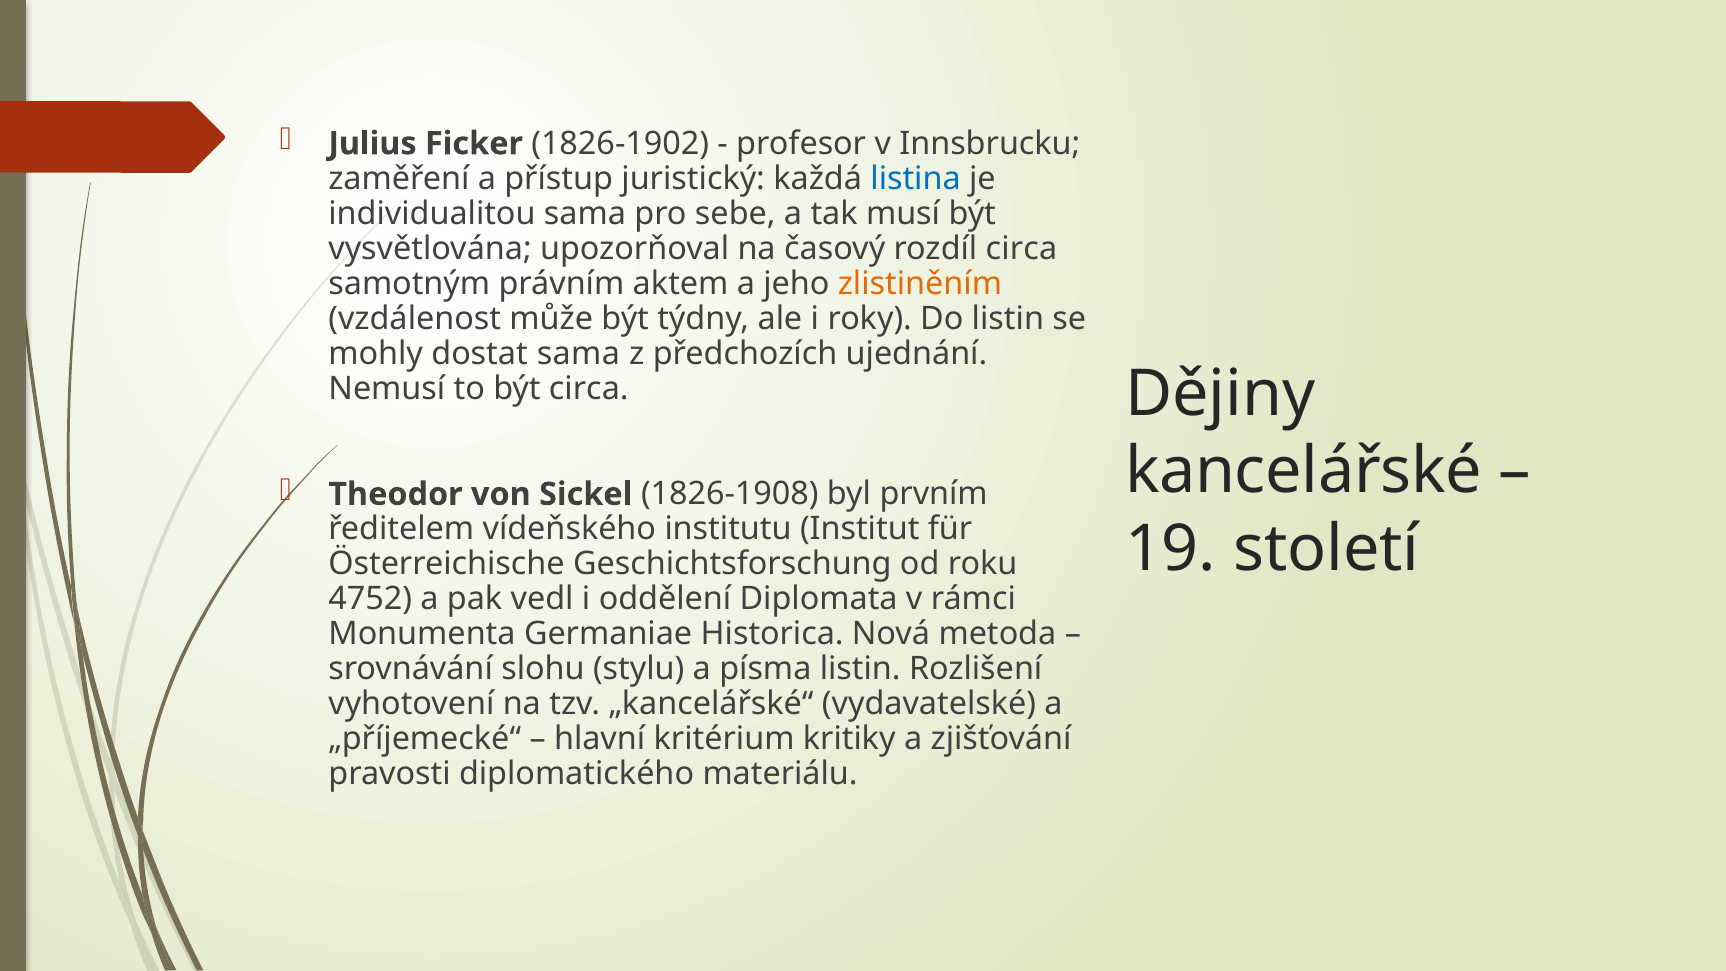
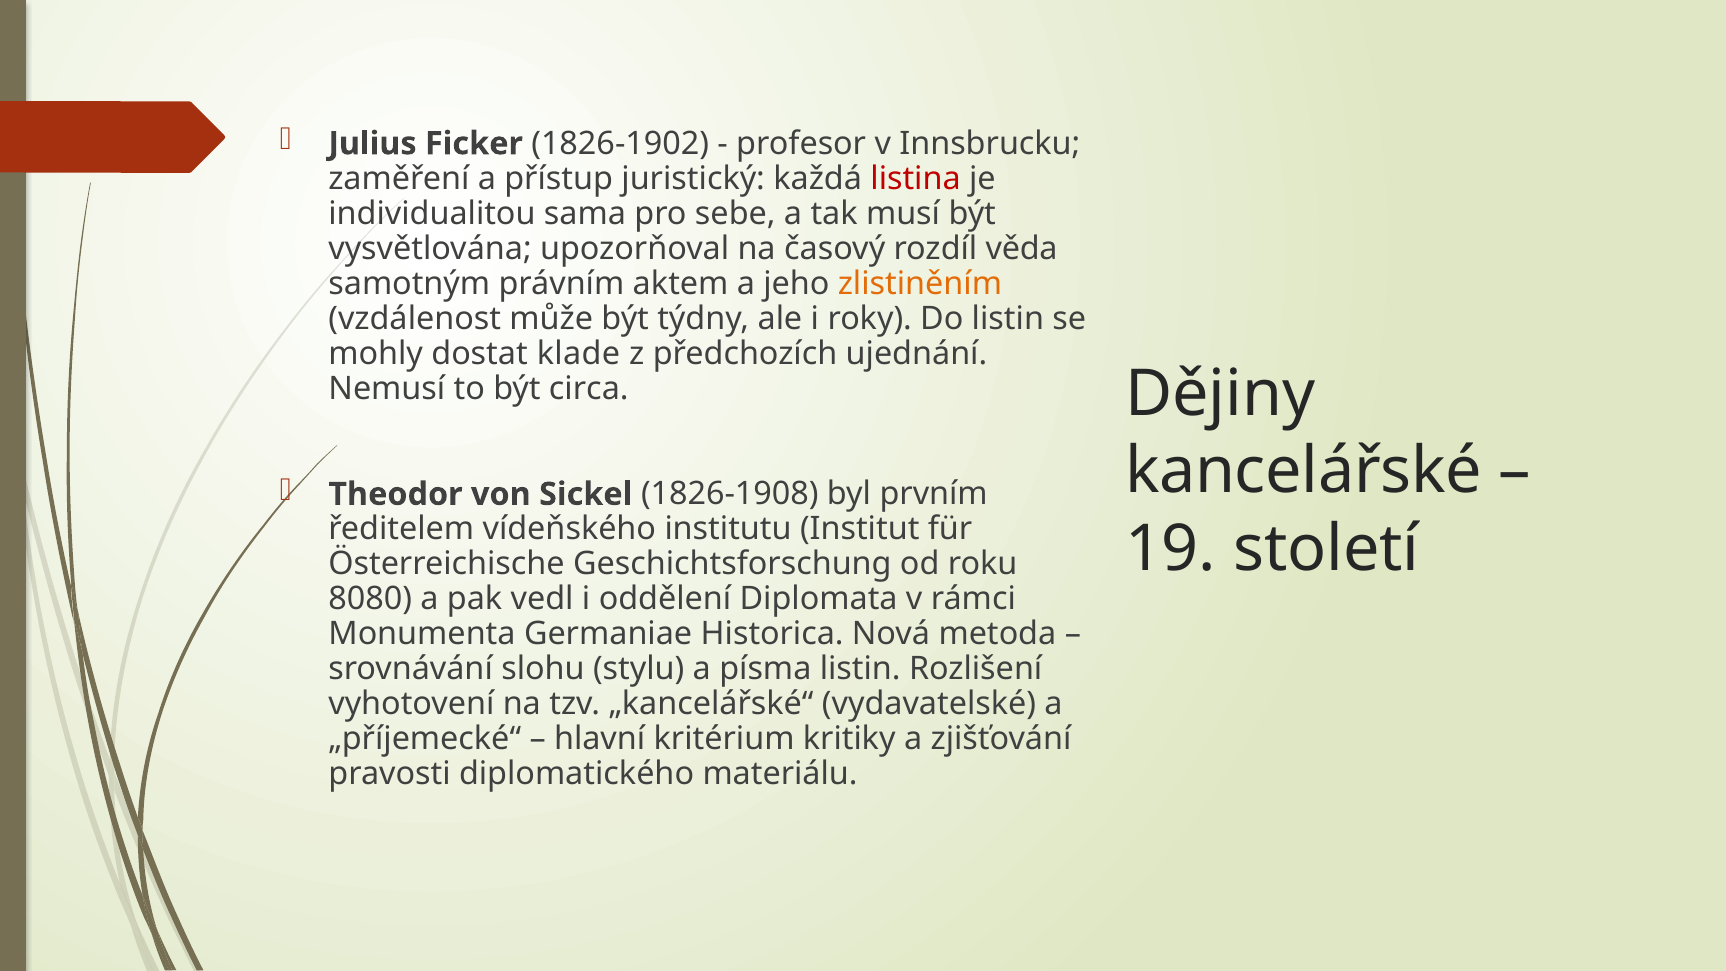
listina colour: blue -> red (916, 179)
rozdíl circa: circa -> věda (1022, 248)
dostat sama: sama -> klade (578, 353)
4752: 4752 -> 8080 (370, 599)
